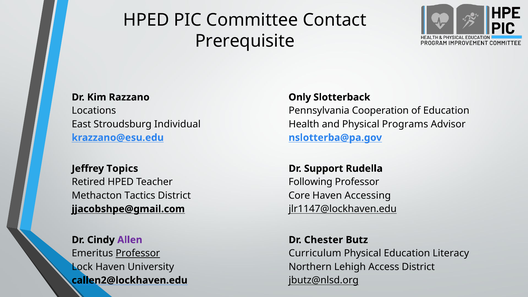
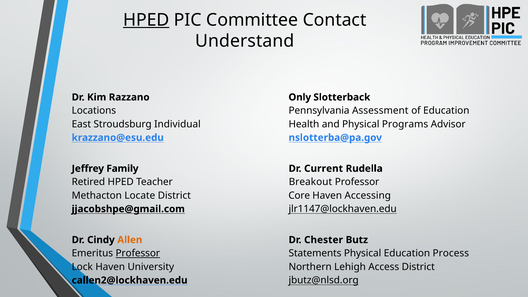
HPED underline: none -> present (146, 20)
Prerequisite: Prerequisite -> Understand (245, 41)
Cooperation: Cooperation -> Assessment (380, 111)
Topics: Topics -> Family (122, 169)
Support: Support -> Current (324, 169)
Following: Following -> Breakout (310, 182)
Tactics: Tactics -> Locate (140, 195)
Allen colour: purple -> orange (130, 240)
Curriculum: Curriculum -> Statements (315, 253)
Literacy: Literacy -> Process (451, 253)
